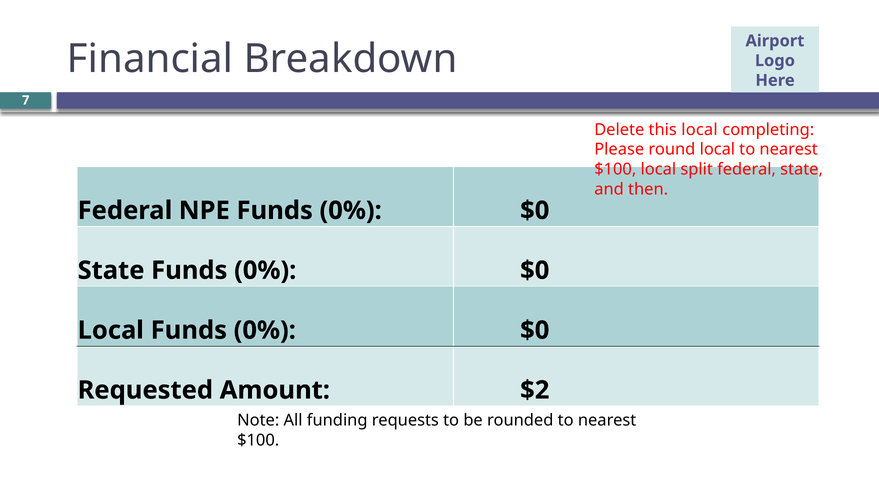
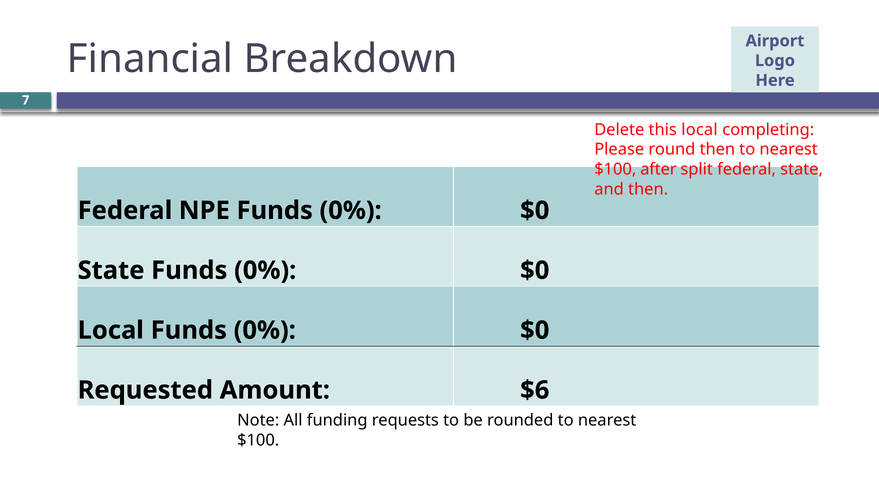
round local: local -> then (717, 150)
$100 local: local -> after (658, 169)
$2: $2 -> $6 (535, 391)
